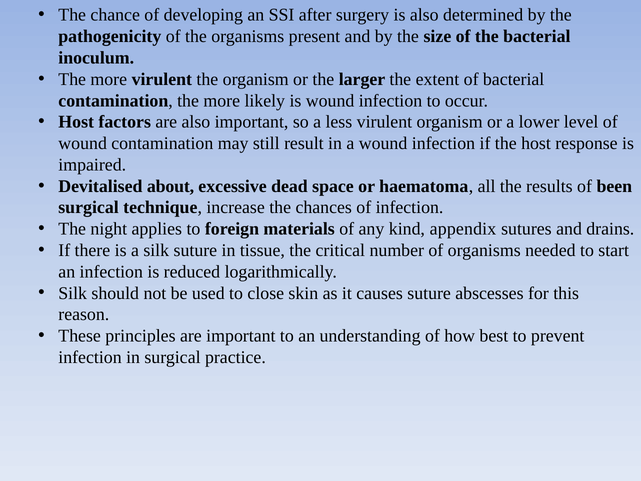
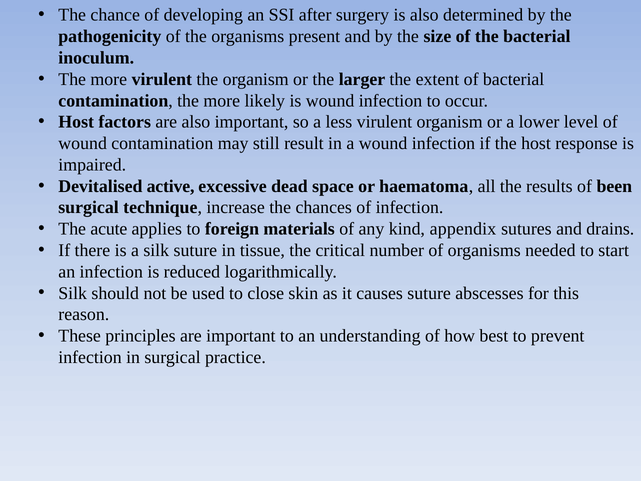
about: about -> active (171, 186)
night: night -> acute (109, 229)
